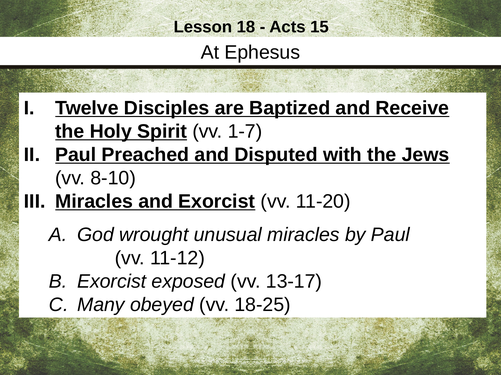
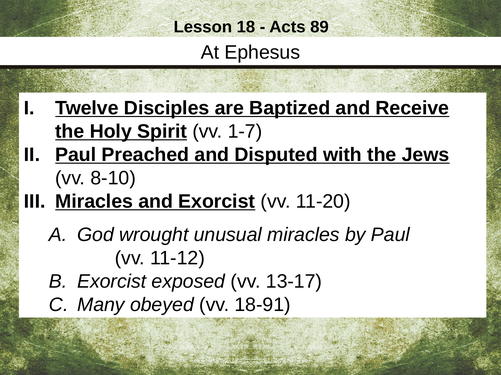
15: 15 -> 89 (320, 27)
18-25: 18-25 -> 18-91 (263, 305)
